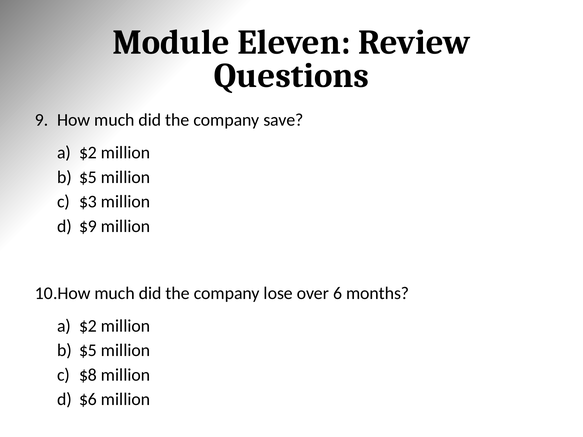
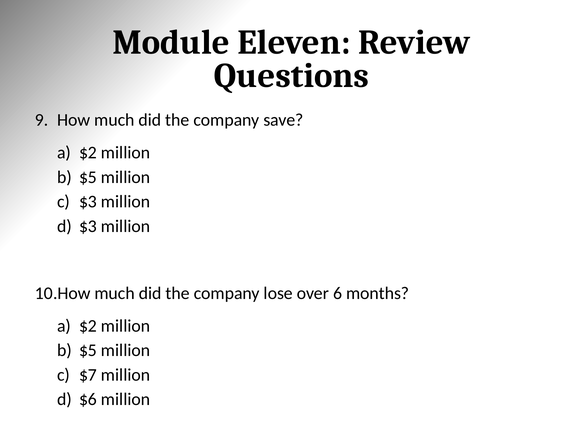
$9: $9 -> $3 (88, 226)
$8: $8 -> $7 (88, 375)
